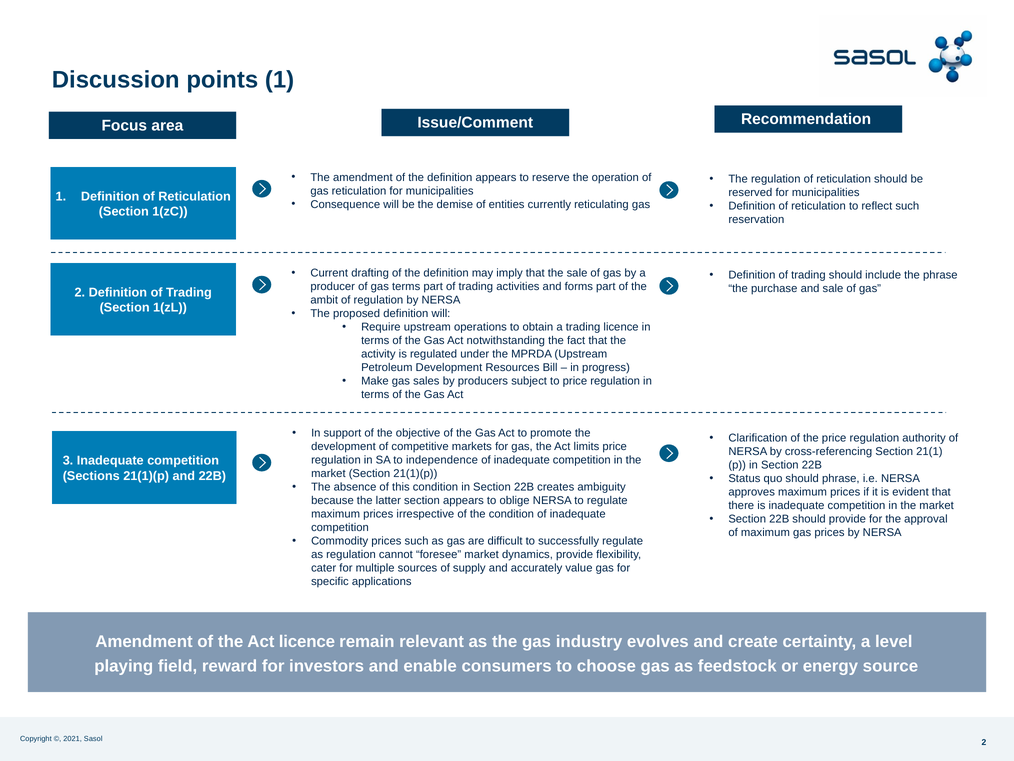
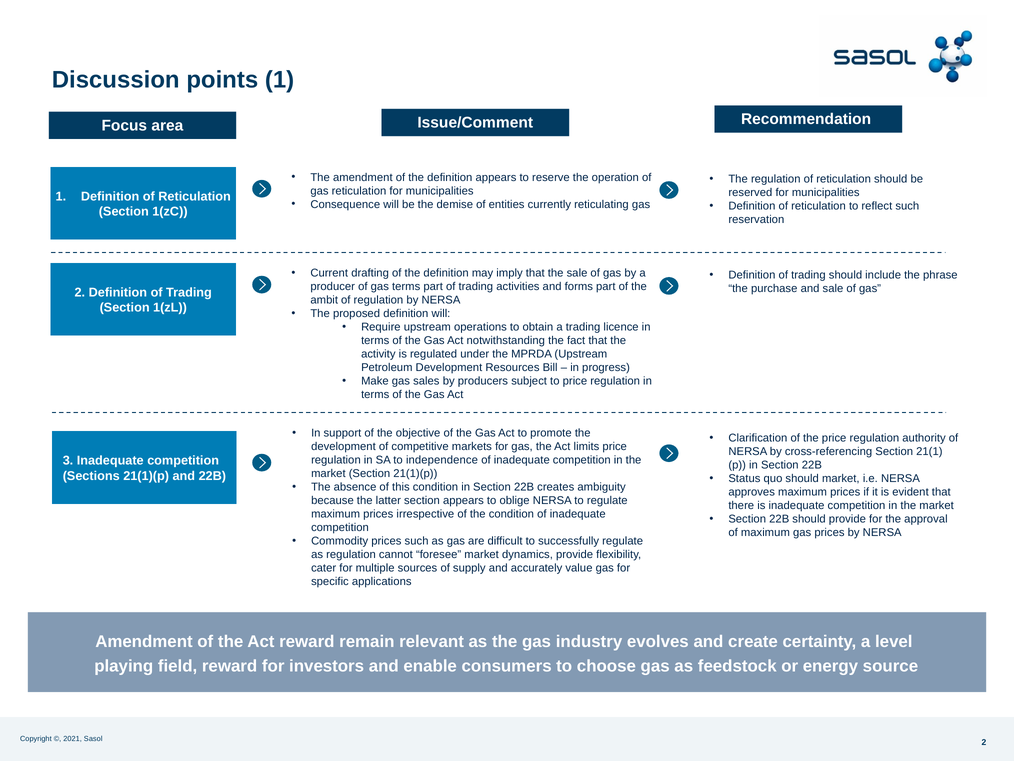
should phrase: phrase -> market (841, 478)
Act licence: licence -> reward (307, 641)
